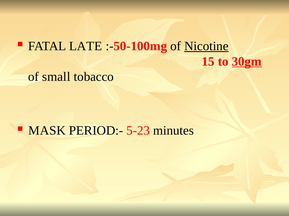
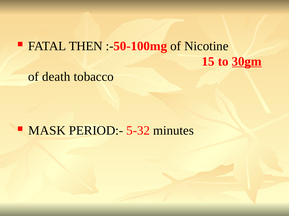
LATE: LATE -> THEN (86, 46)
Nicotine underline: present -> none (206, 46)
small: small -> death (56, 77)
5-23: 5-23 -> 5-32 (138, 131)
